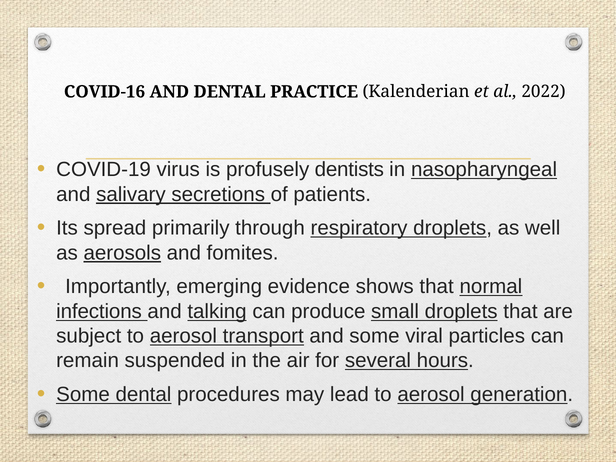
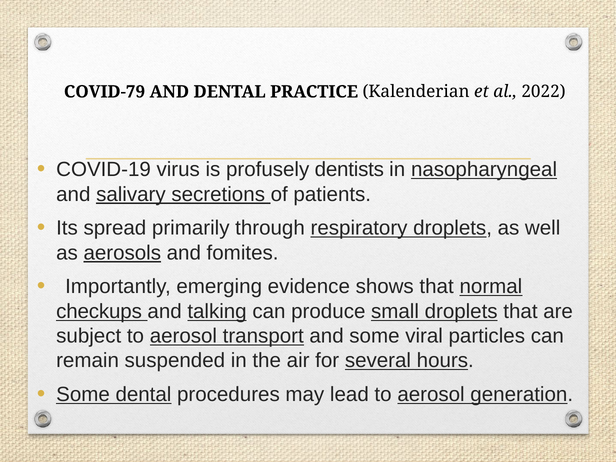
COVID-16: COVID-16 -> COVID-79 (104, 92)
infections: infections -> checkups (99, 311)
